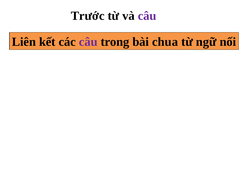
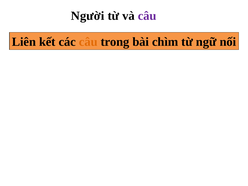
Trước: Trước -> Người (88, 16)
câu colour: purple -> orange (88, 42)
chua: chua -> chìm (165, 42)
